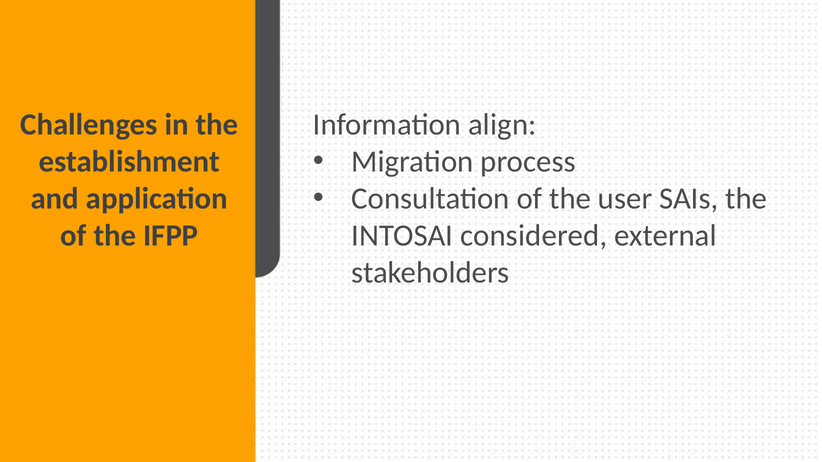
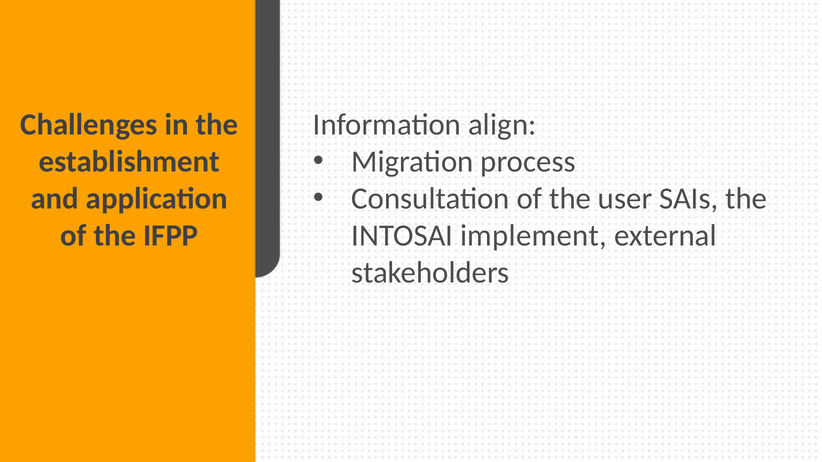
considered: considered -> implement (534, 236)
